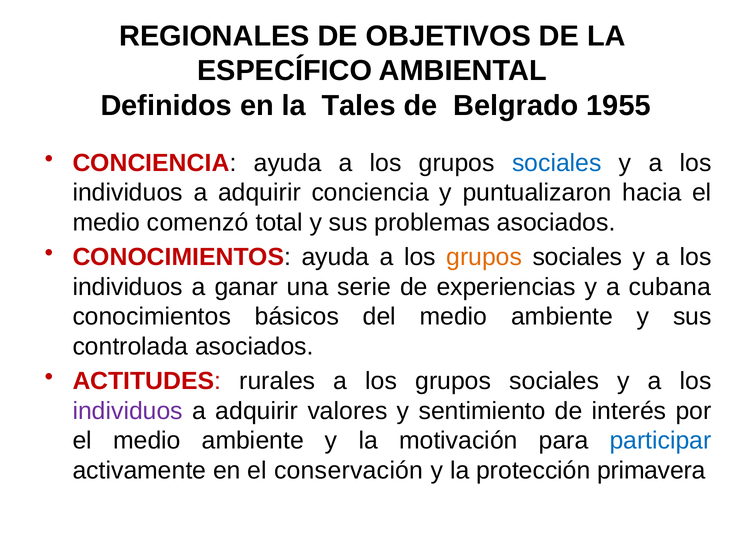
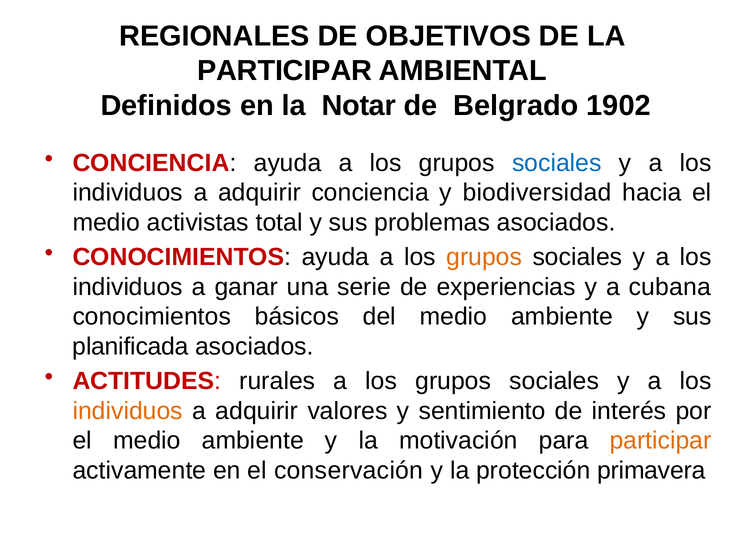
ESPECÍFICO: ESPECÍFICO -> PARTICIPAR (285, 71)
Tales: Tales -> Notar (359, 106)
1955: 1955 -> 1902 (619, 106)
puntualizaron: puntualizaron -> biodiversidad (537, 193)
comenzó: comenzó -> activistas (198, 222)
controlada: controlada -> planificada (131, 346)
individuos colour: purple -> orange (128, 411)
participar colour: blue -> orange (661, 441)
